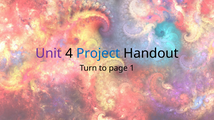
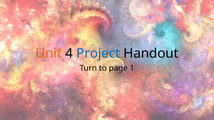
Unit colour: purple -> orange (49, 53)
